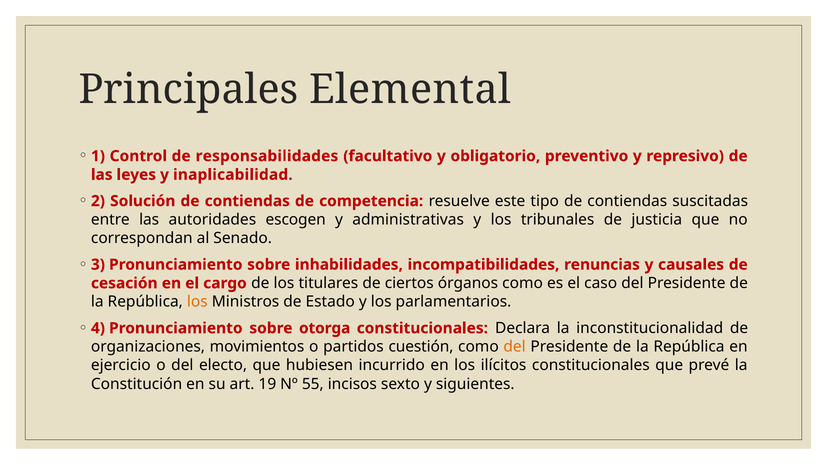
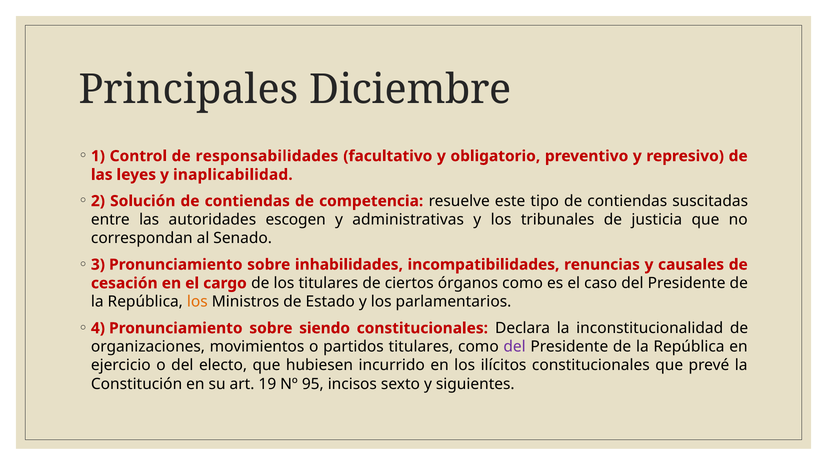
Elemental: Elemental -> Diciembre (410, 90)
otorga: otorga -> siendo (325, 328)
partidos cuestión: cuestión -> titulares (421, 347)
del colour: orange -> purple (515, 347)
55: 55 -> 95 (313, 384)
